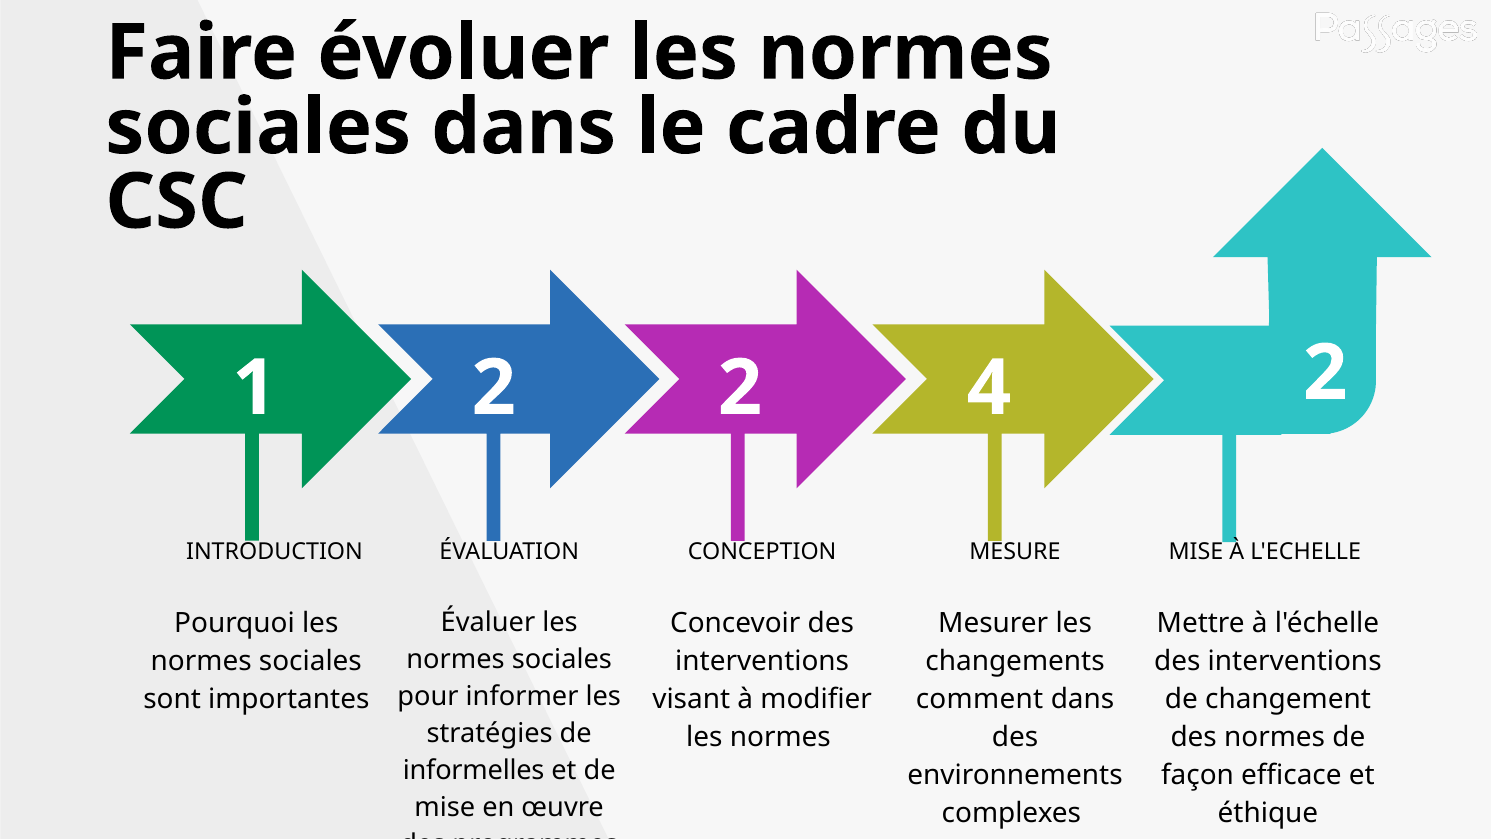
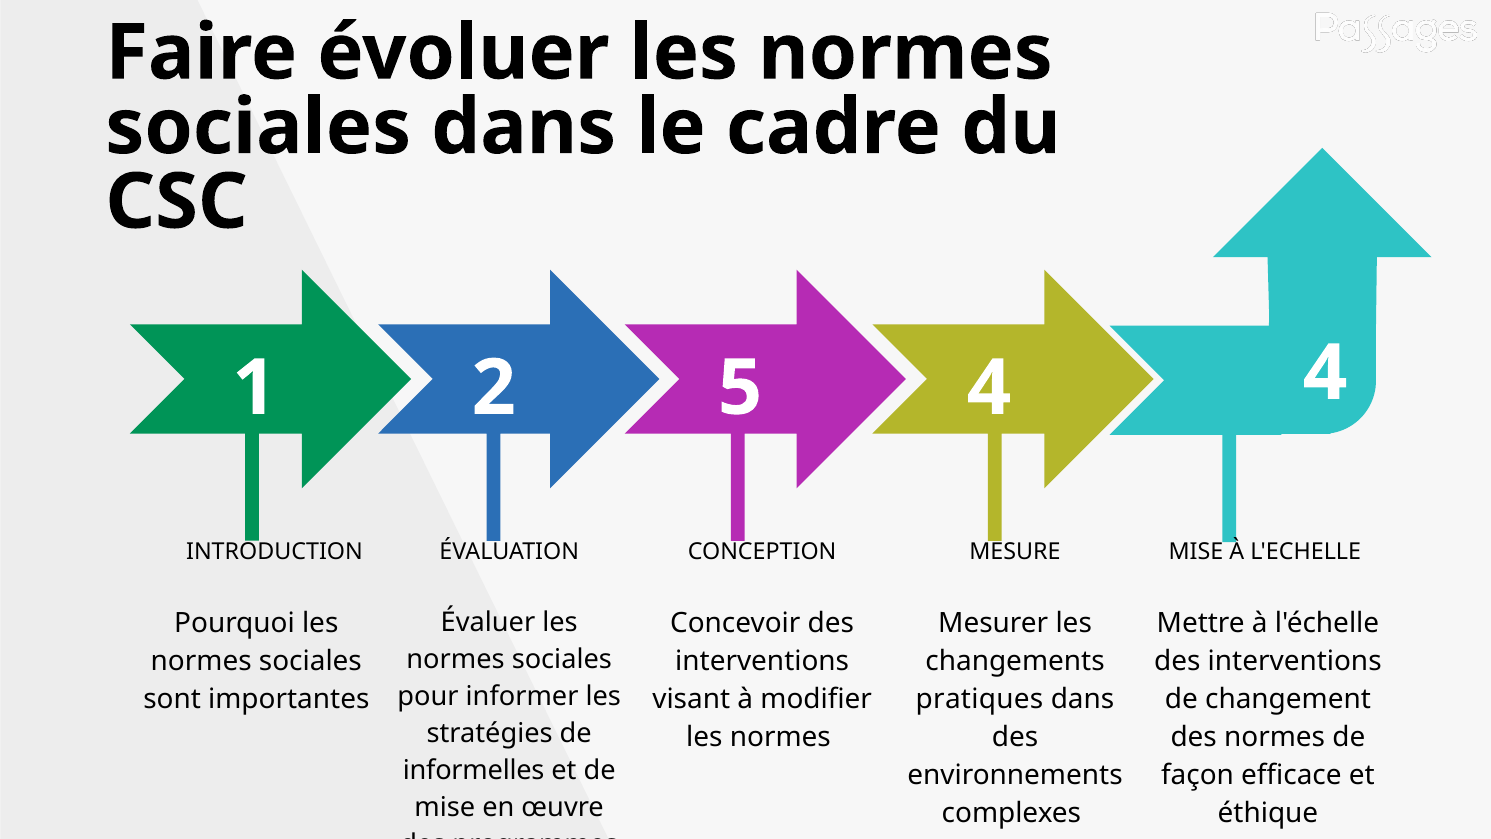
2 2: 2 -> 5 (740, 388)
4 2: 2 -> 4 (1325, 373)
comment: comment -> pratiques (979, 699)
